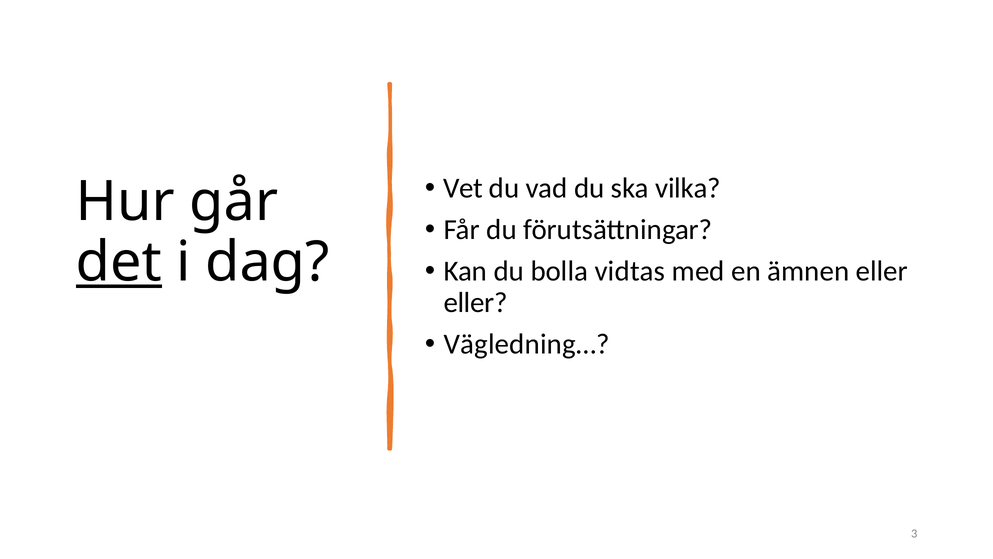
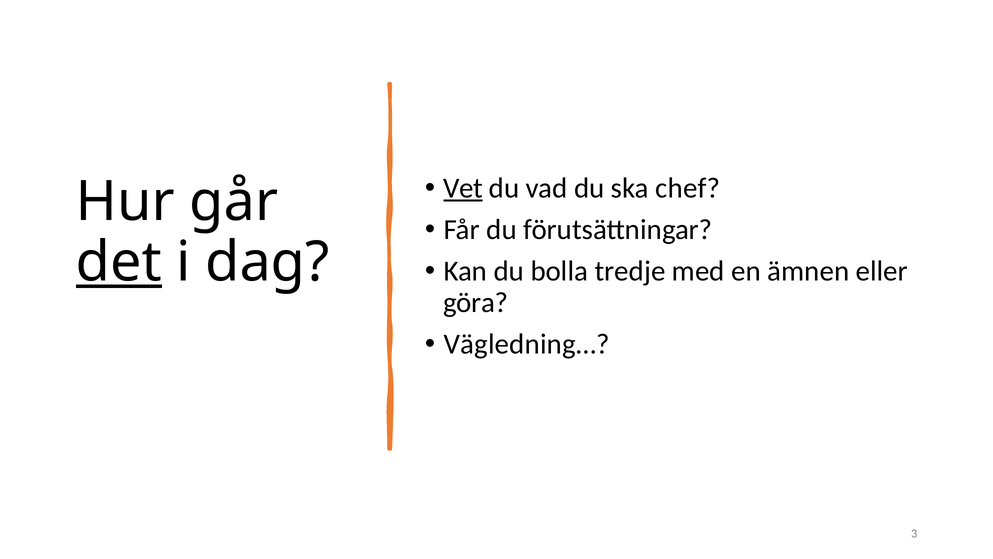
Vet underline: none -> present (463, 188)
vilka: vilka -> chef (688, 188)
vidtas: vidtas -> tredje (630, 271)
eller: eller -> göra (476, 302)
